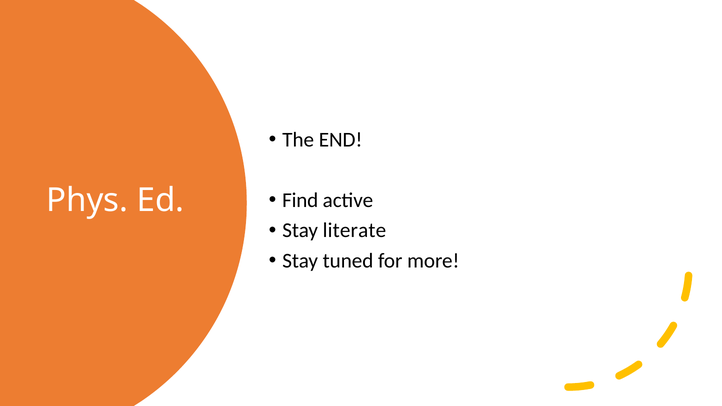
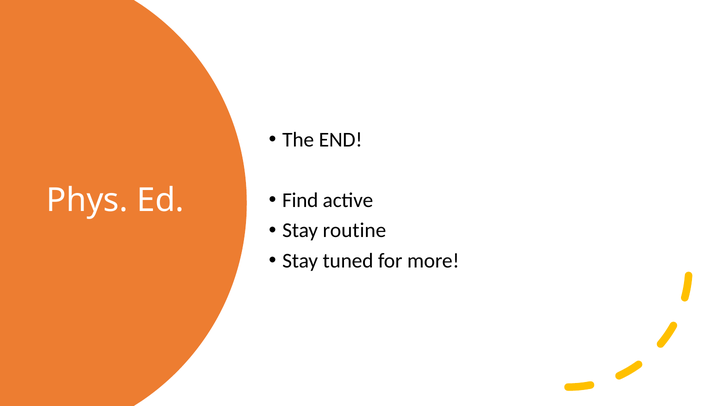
literate: literate -> routine (354, 230)
